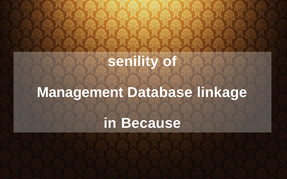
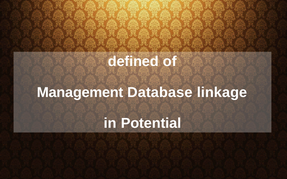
senility: senility -> defined (133, 61)
Because: Because -> Potential (151, 123)
